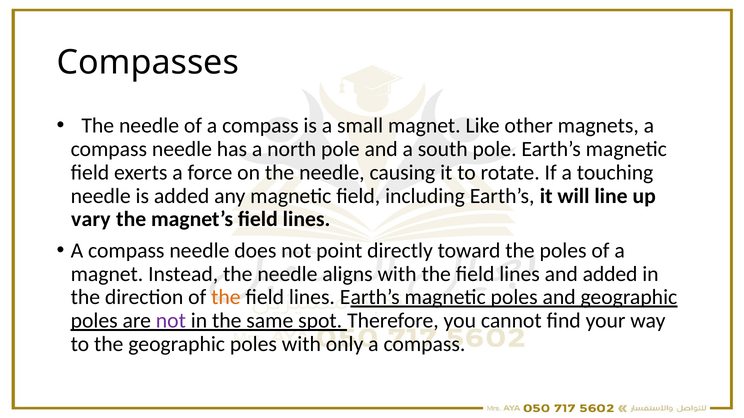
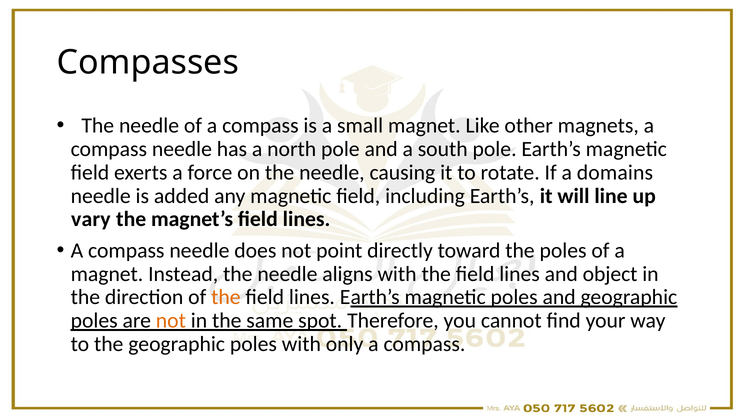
touching: touching -> domains (615, 173)
and added: added -> object (610, 274)
not colour: purple -> orange (171, 321)
